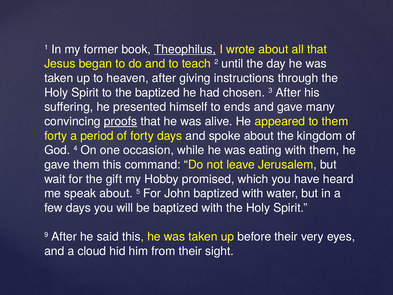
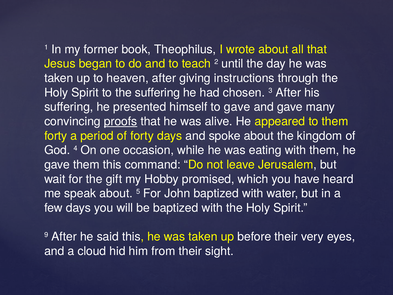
Theophilus underline: present -> none (185, 49)
the baptized: baptized -> suffering (157, 93)
to ends: ends -> gave (237, 107)
